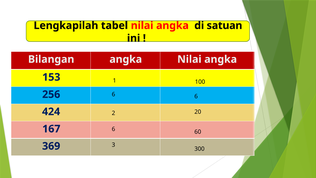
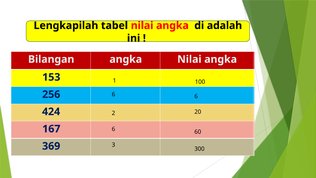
satuan: satuan -> adalah (224, 26)
